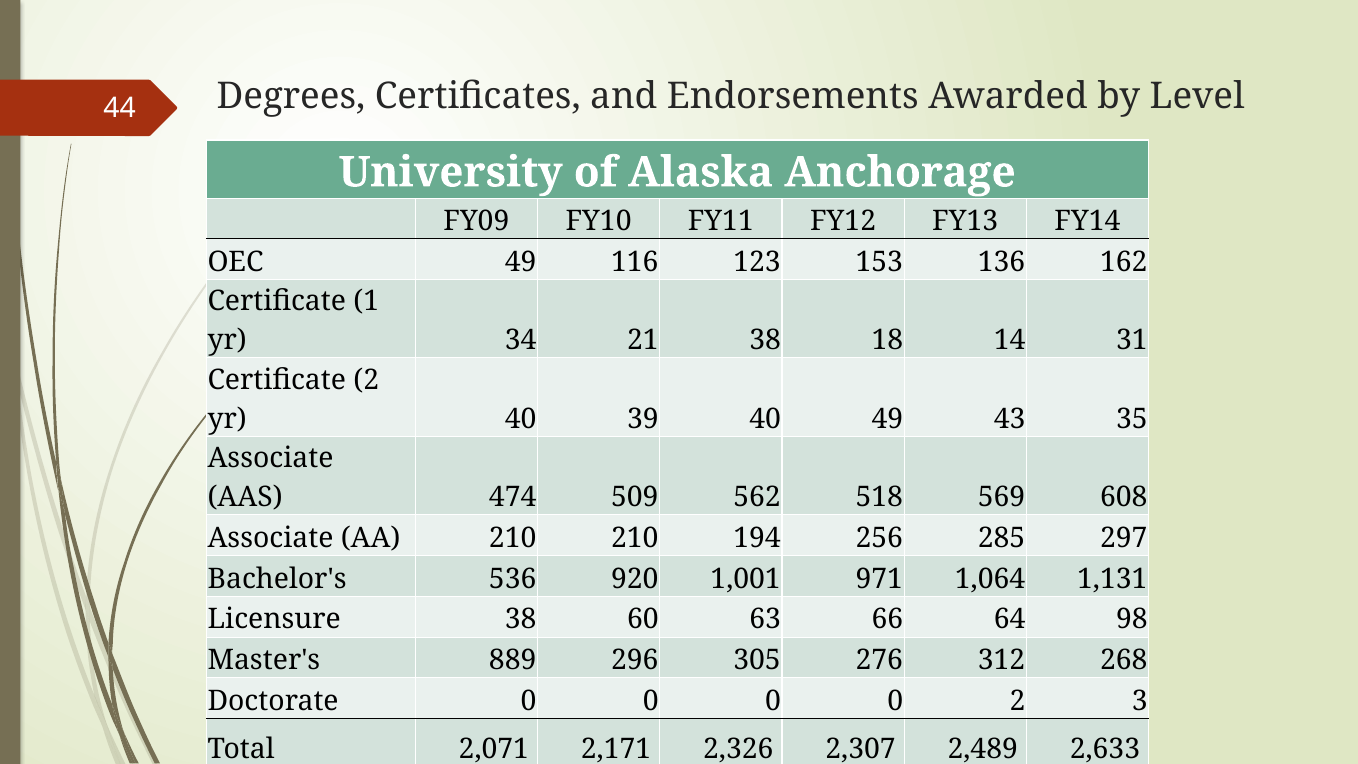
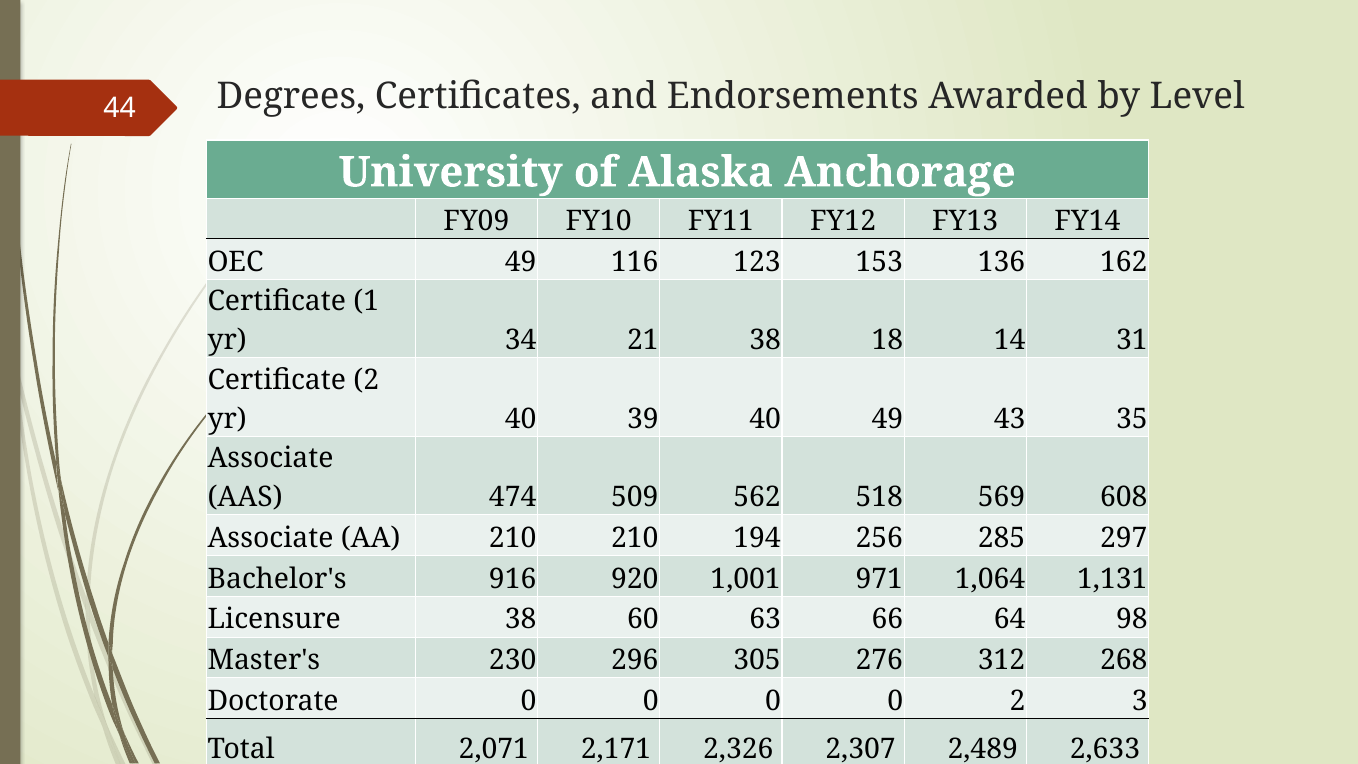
536: 536 -> 916 (513, 579)
889: 889 -> 230 (513, 660)
